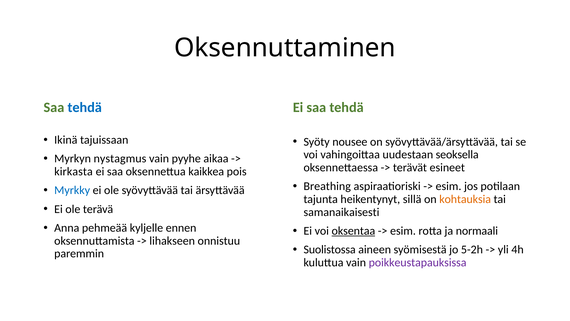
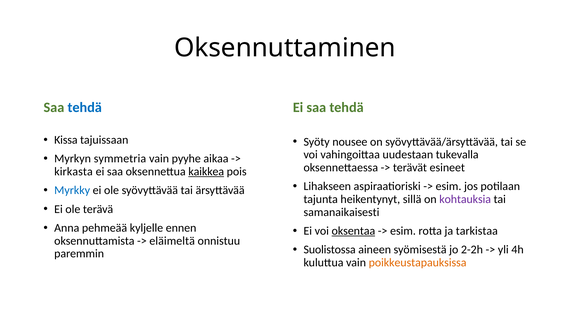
Ikinä: Ikinä -> Kissa (66, 140)
seoksella: seoksella -> tukevalla (457, 155)
nystagmus: nystagmus -> symmetria (120, 159)
kaikkea underline: none -> present (206, 171)
Breathing: Breathing -> Lihakseen (327, 186)
kohtauksia colour: orange -> purple (465, 199)
normaali: normaali -> tarkistaa (477, 231)
lihakseen: lihakseen -> eläimeltä (172, 241)
5-2h: 5-2h -> 2-2h (472, 249)
poikkeustapauksissa colour: purple -> orange (418, 262)
